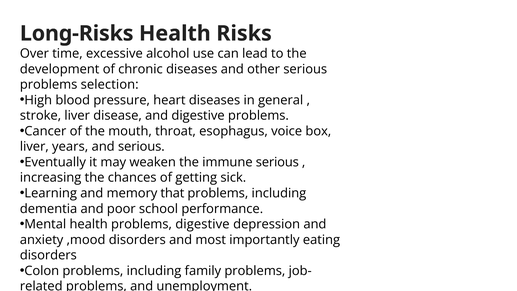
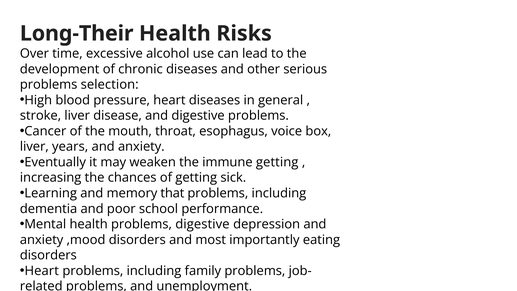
Long-Risks: Long-Risks -> Long-Their (77, 33)
serious: serious -> anxiety (141, 147)
immune serious: serious -> getting (277, 162)
Colon: Colon -> Heart (42, 271)
